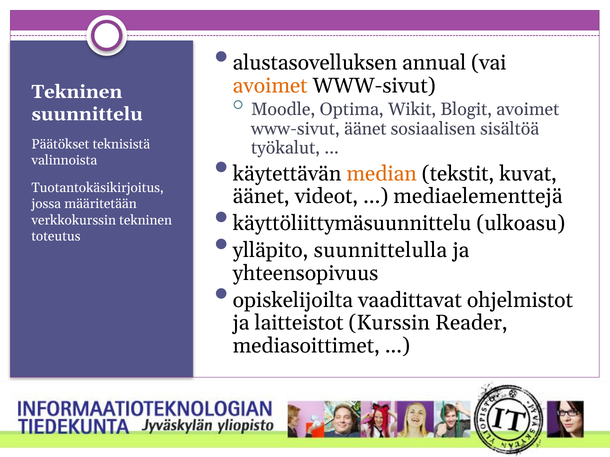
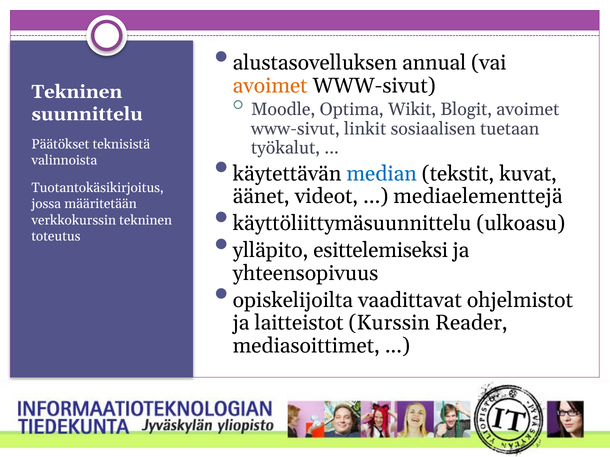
www-sivut äänet: äänet -> linkit (365, 129)
sisältöä: sisältöä -> tuetaan (510, 129)
median colour: orange -> blue (382, 174)
suunnittelulla: suunnittelulla -> esittelemiseksi (381, 251)
